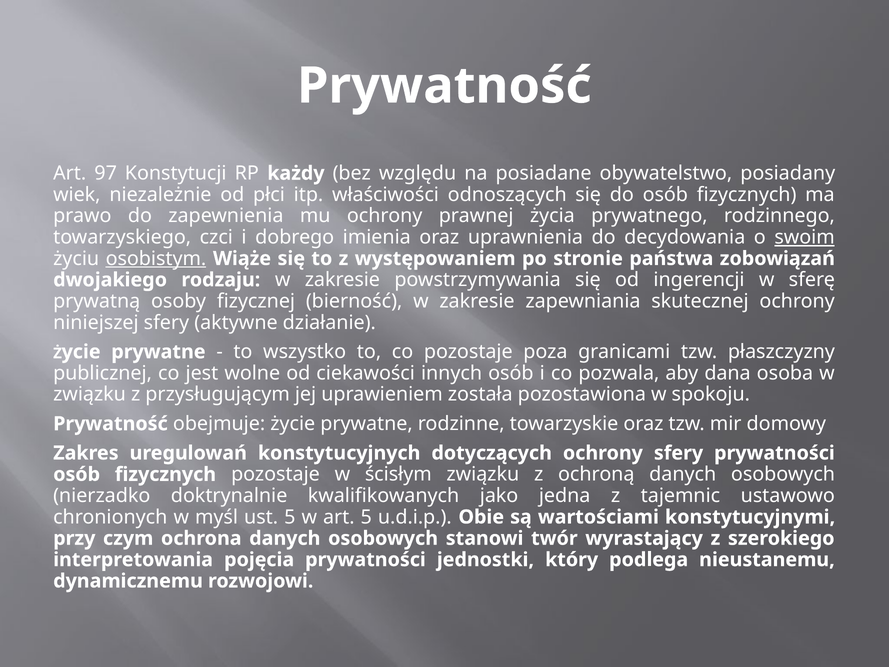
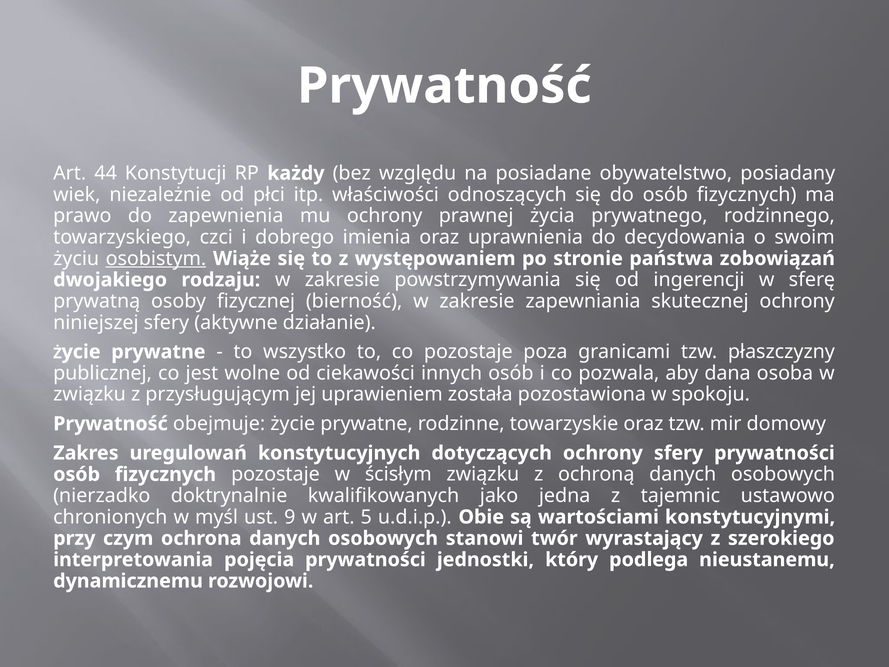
97: 97 -> 44 (106, 173)
swoim underline: present -> none (805, 237)
ust 5: 5 -> 9 (290, 517)
